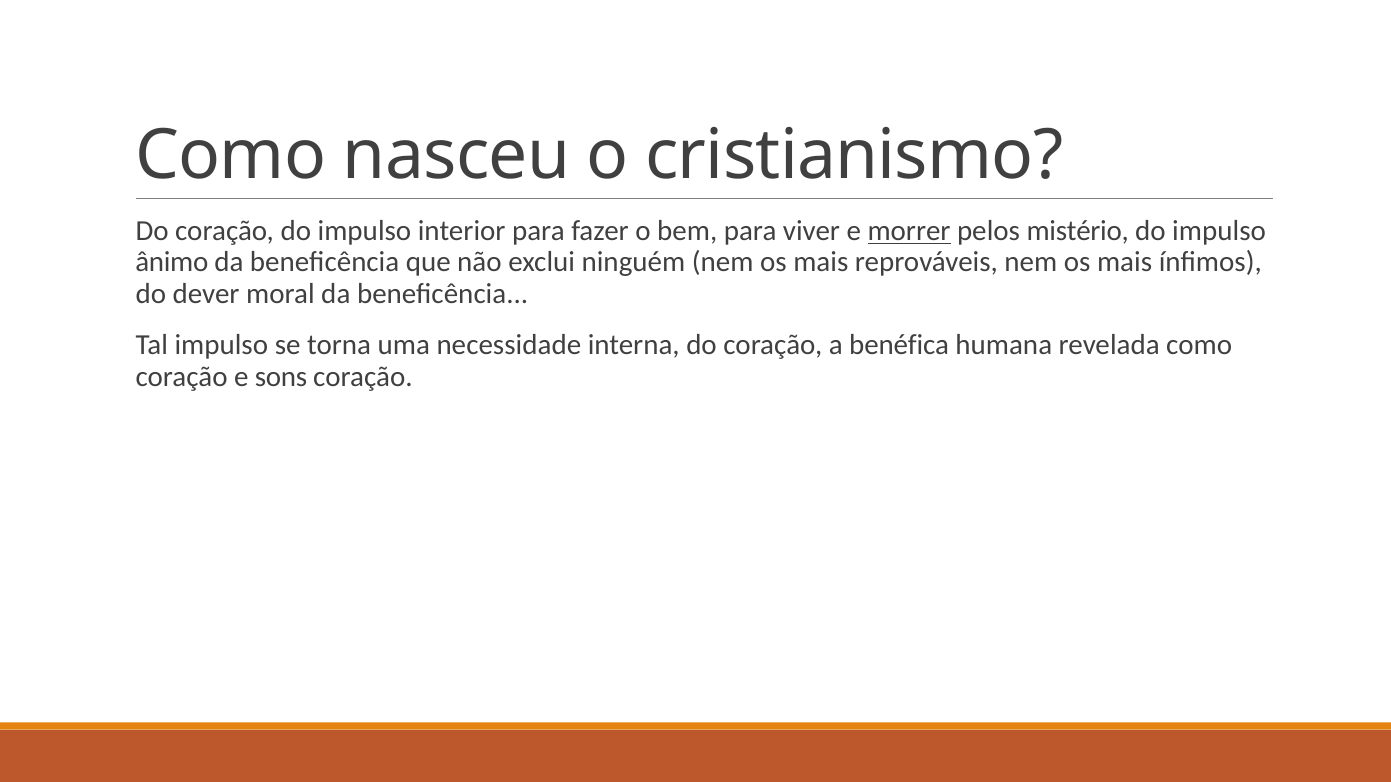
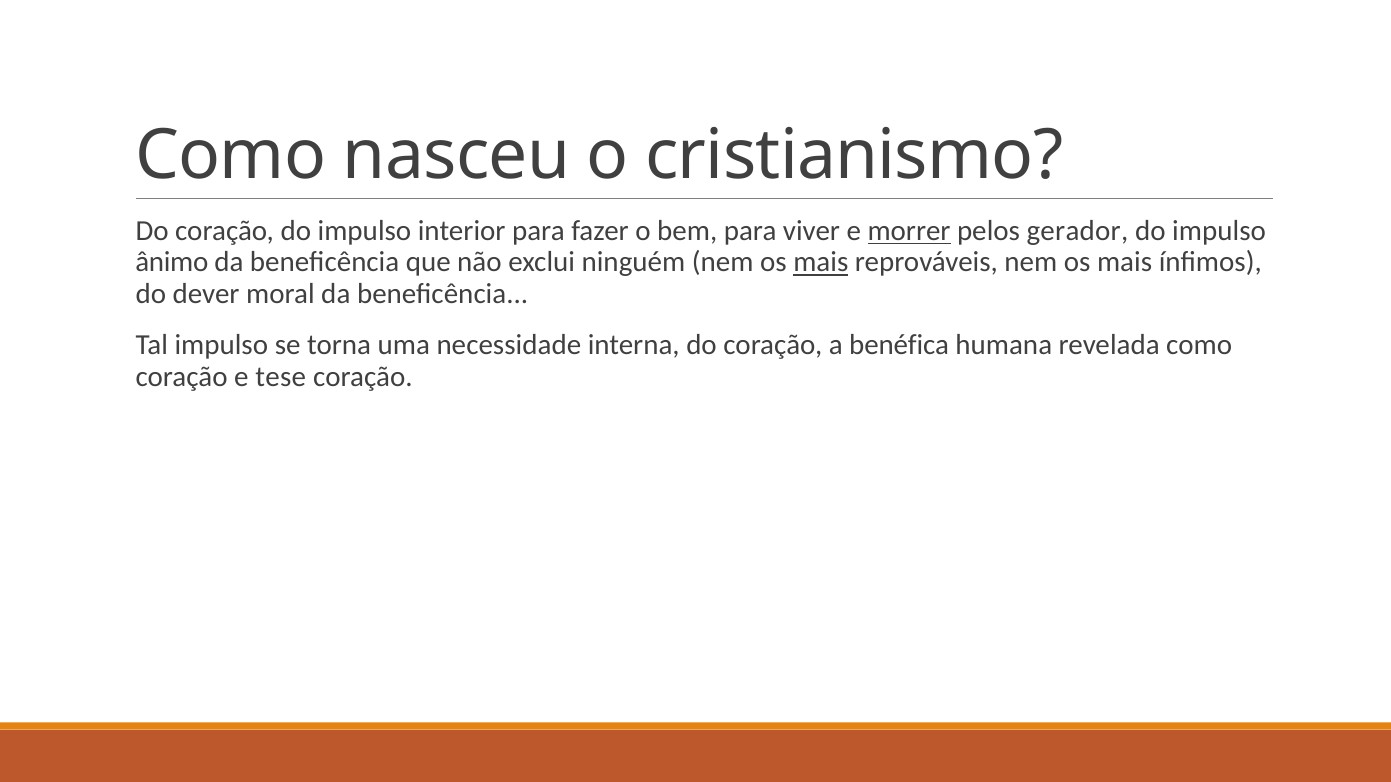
mistério: mistério -> gerador (1077, 231)
mais underline: none -> present (821, 263)
sons: sons -> tese (281, 377)
